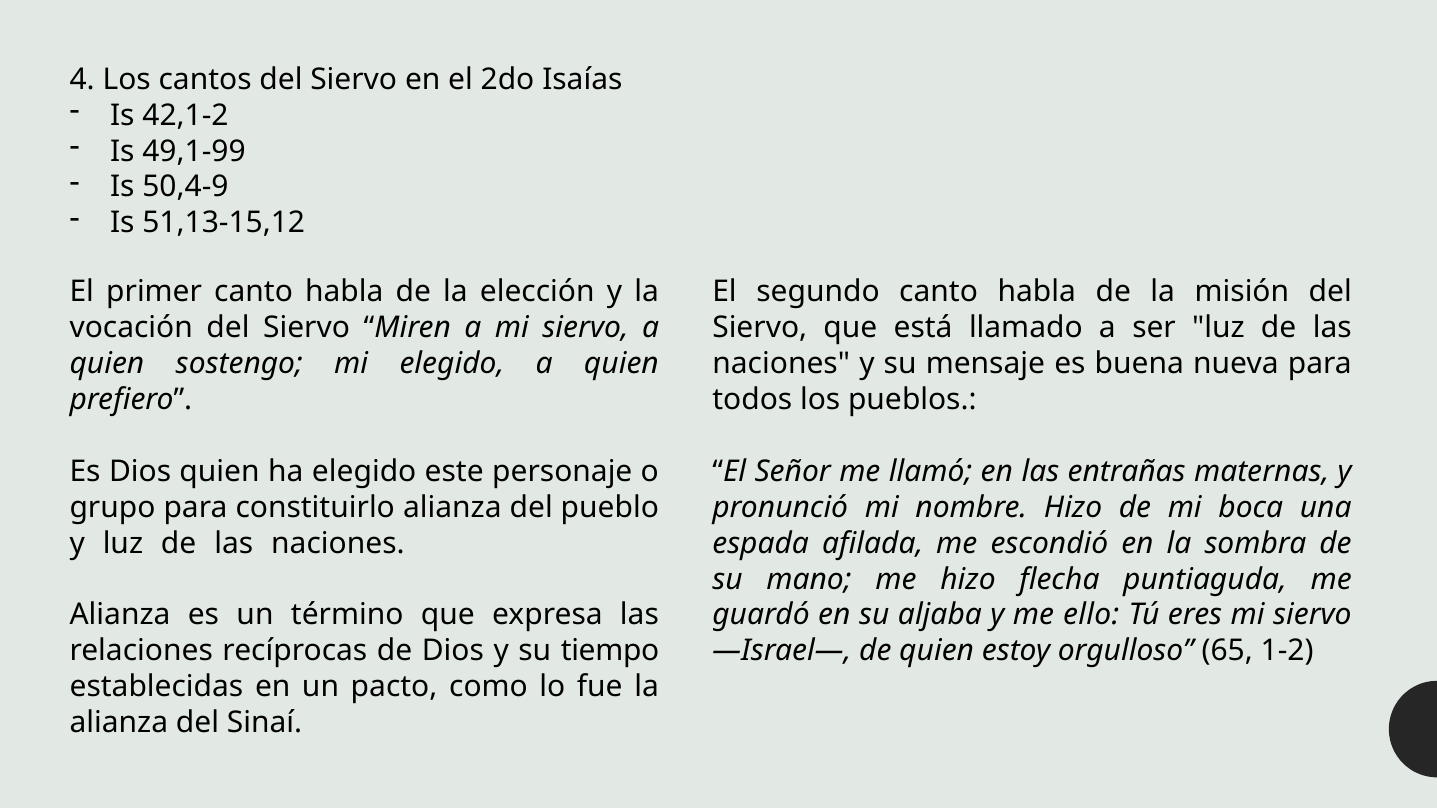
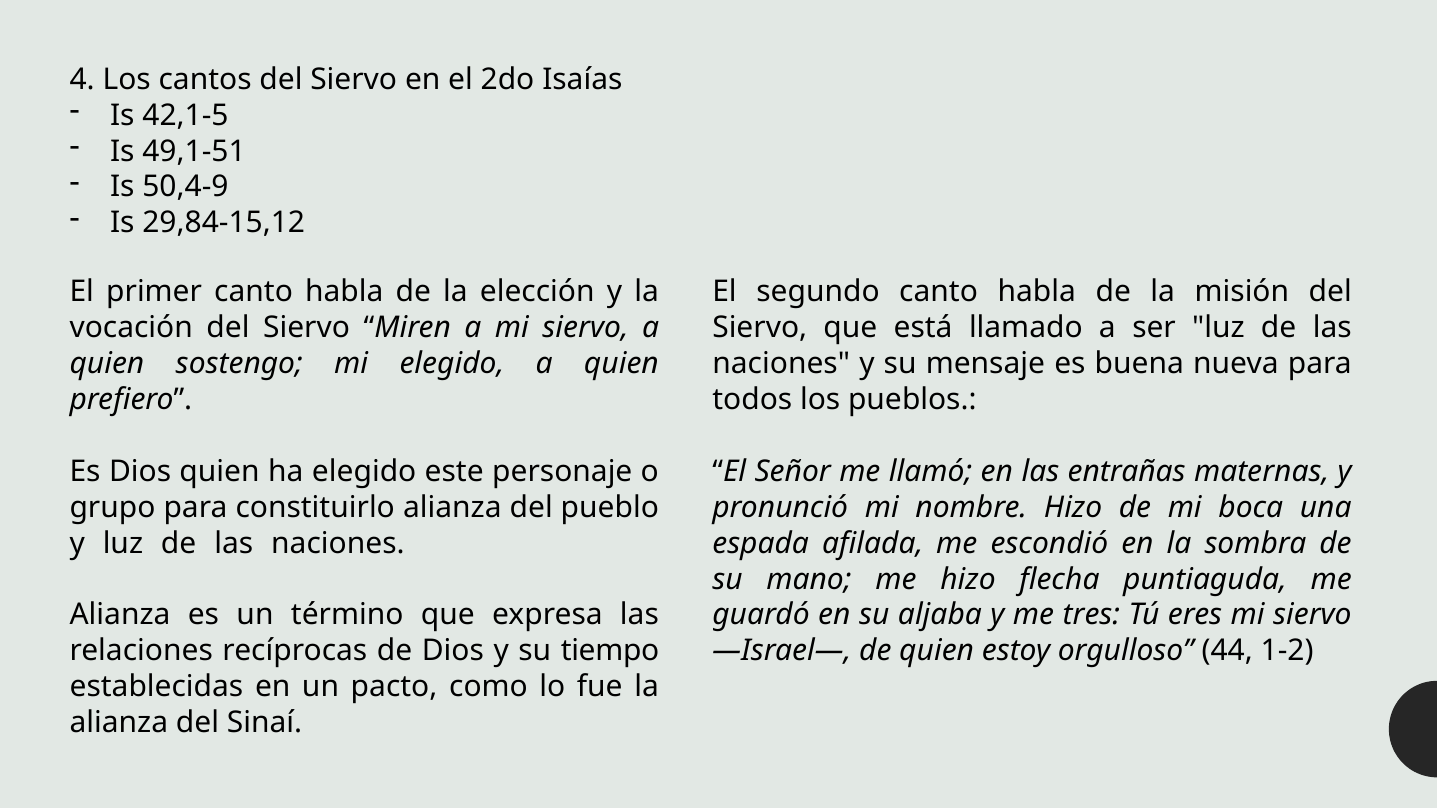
42,1-2: 42,1-2 -> 42,1-5 (185, 115)
49,1-99: 49,1-99 -> 49,1-51 (194, 151)
51,13-15,12: 51,13-15,12 -> 29,84-15,12 (224, 223)
ello: ello -> tres (1091, 615)
65: 65 -> 44 (1227, 651)
